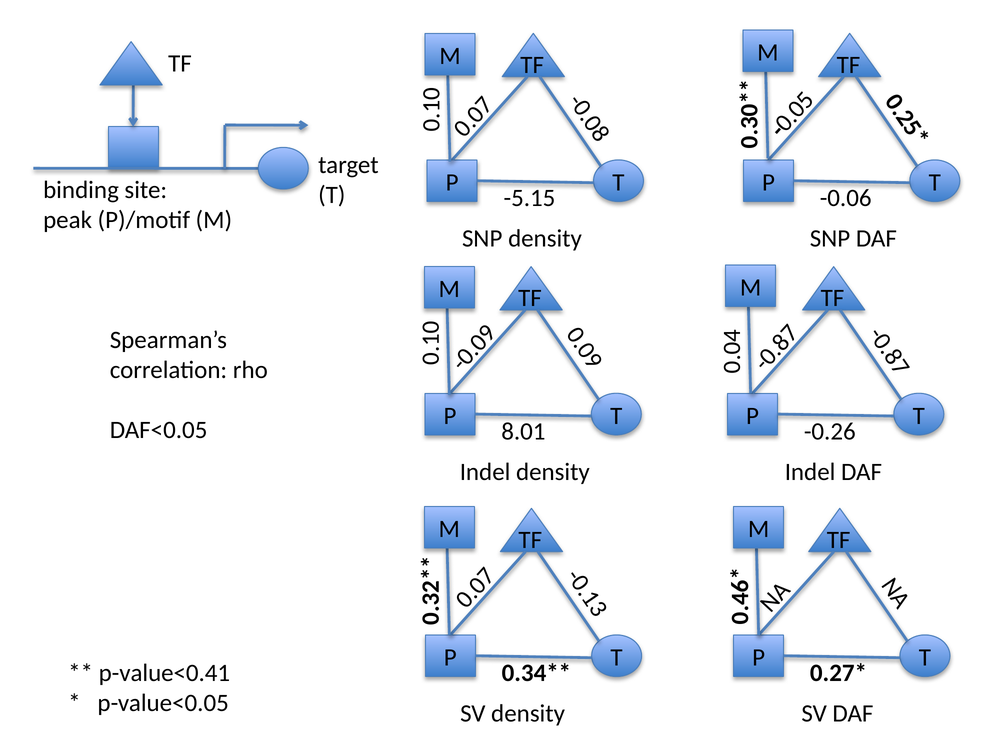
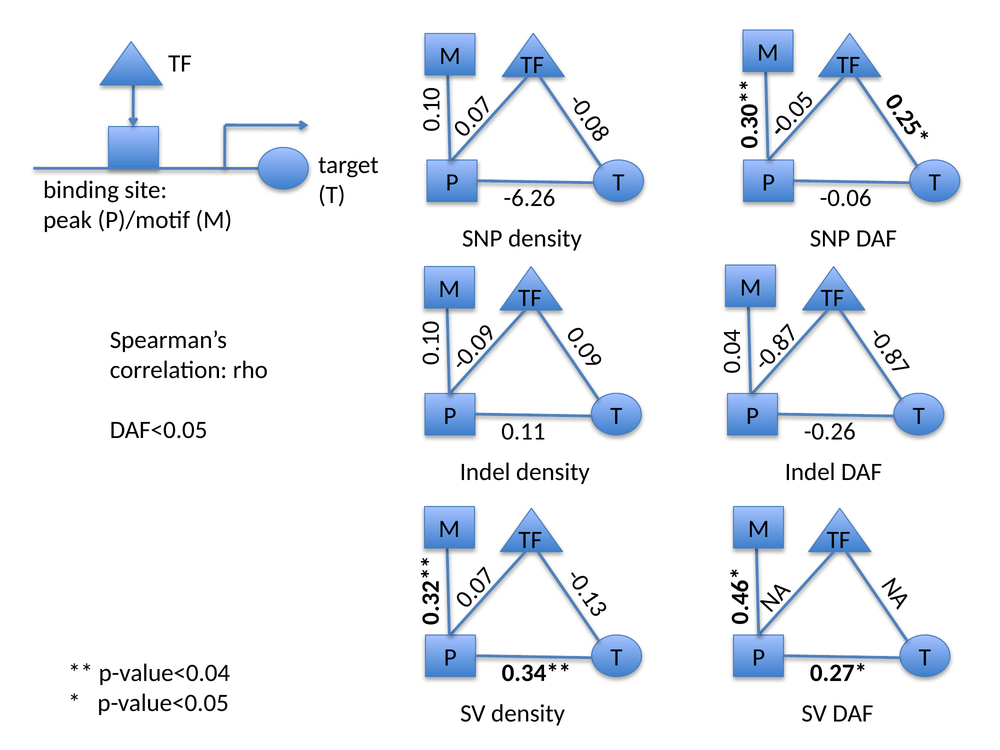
-5.15: -5.15 -> -6.26 (529, 198)
8.01: 8.01 -> 0.11 (523, 432)
p-value<0.41: p-value<0.41 -> p-value<0.04 (164, 673)
